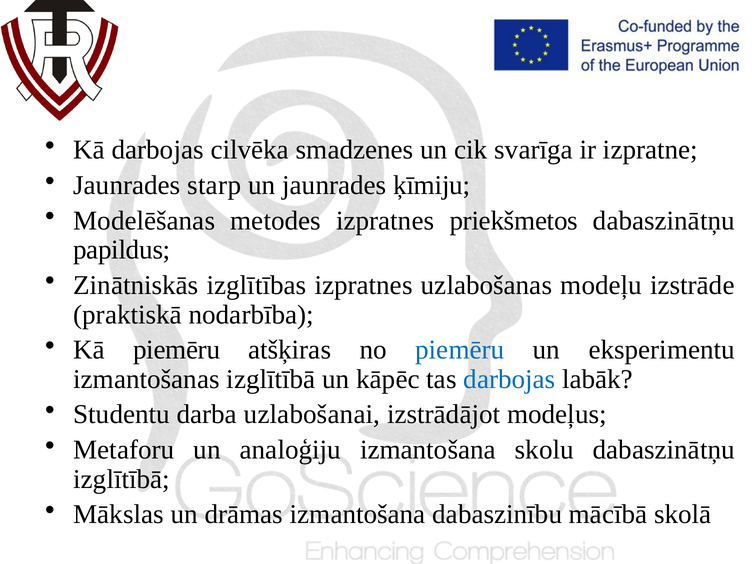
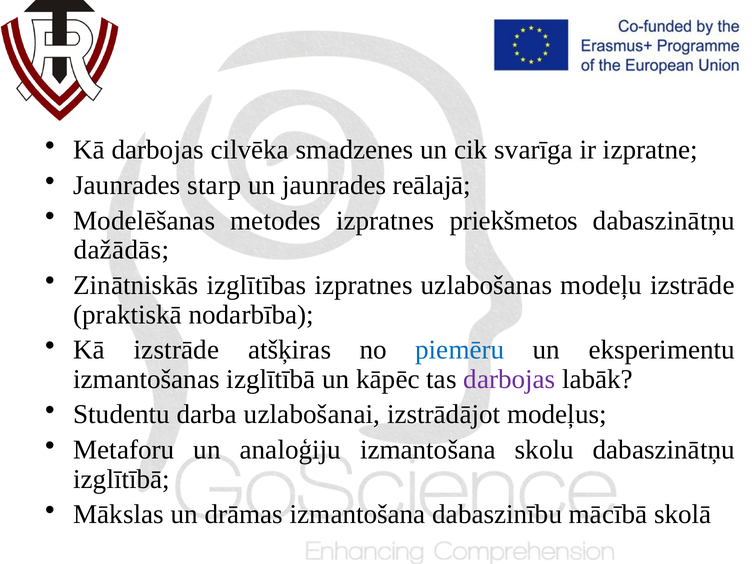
ķīmiju: ķīmiju -> reālajā (432, 185)
papildus: papildus -> dažādās (121, 250)
Kā piemēru: piemēru -> izstrāde (176, 350)
darbojas colour: blue -> purple (509, 379)
